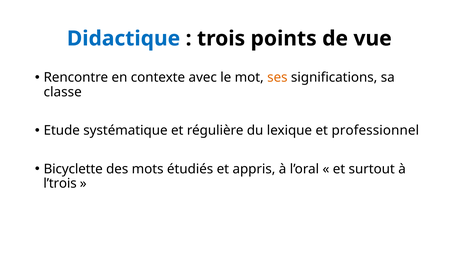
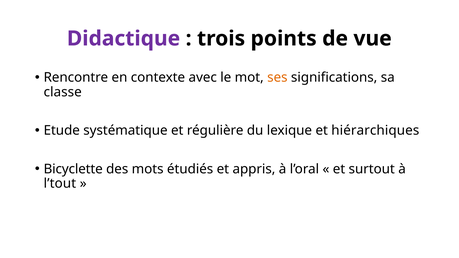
Didactique colour: blue -> purple (124, 39)
professionnel: professionnel -> hiérarchiques (375, 131)
l’trois: l’trois -> l’tout (60, 184)
